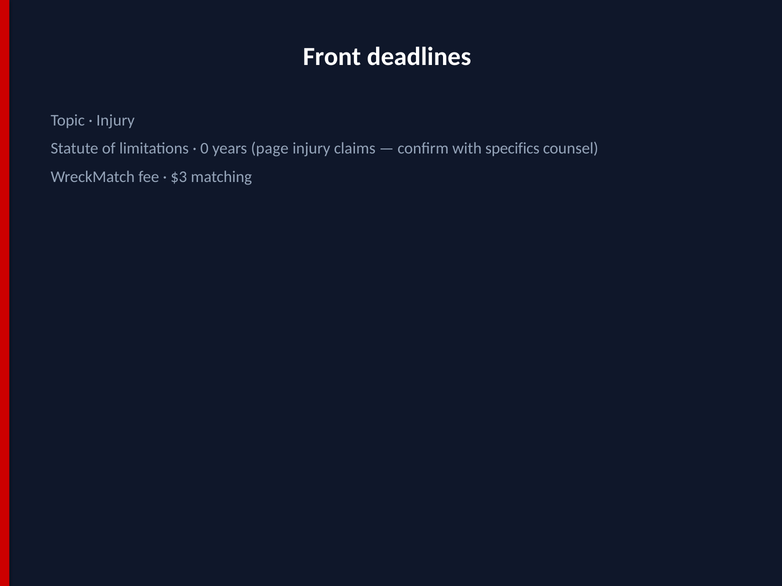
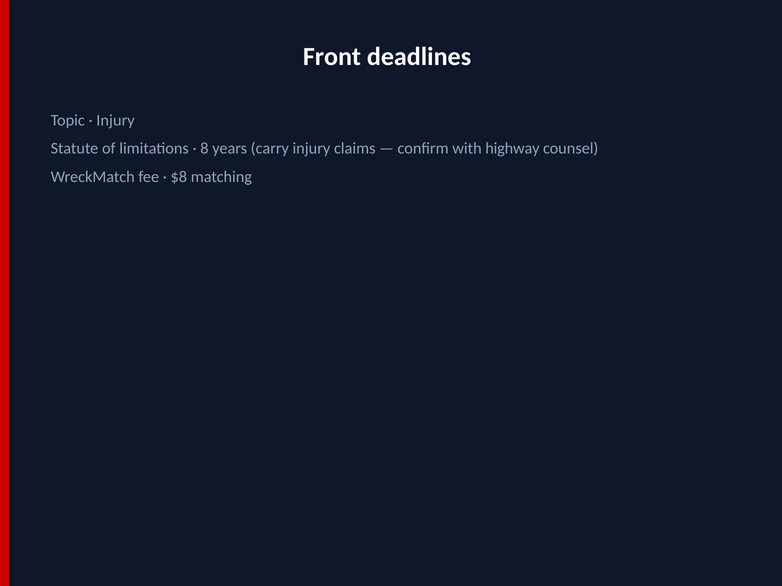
0: 0 -> 8 (204, 149)
page: page -> carry (270, 149)
specifics: specifics -> highway (512, 149)
$3: $3 -> $8 (179, 177)
